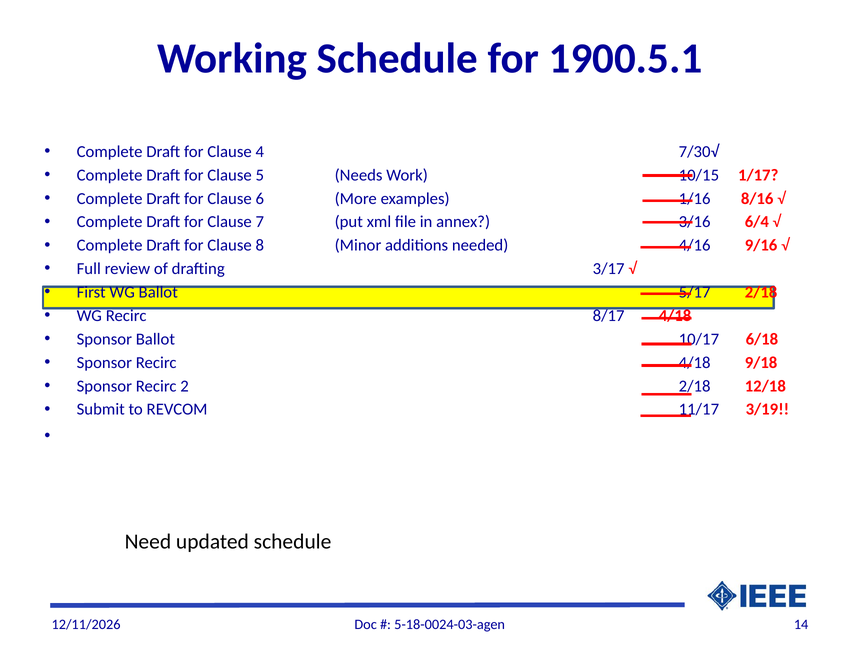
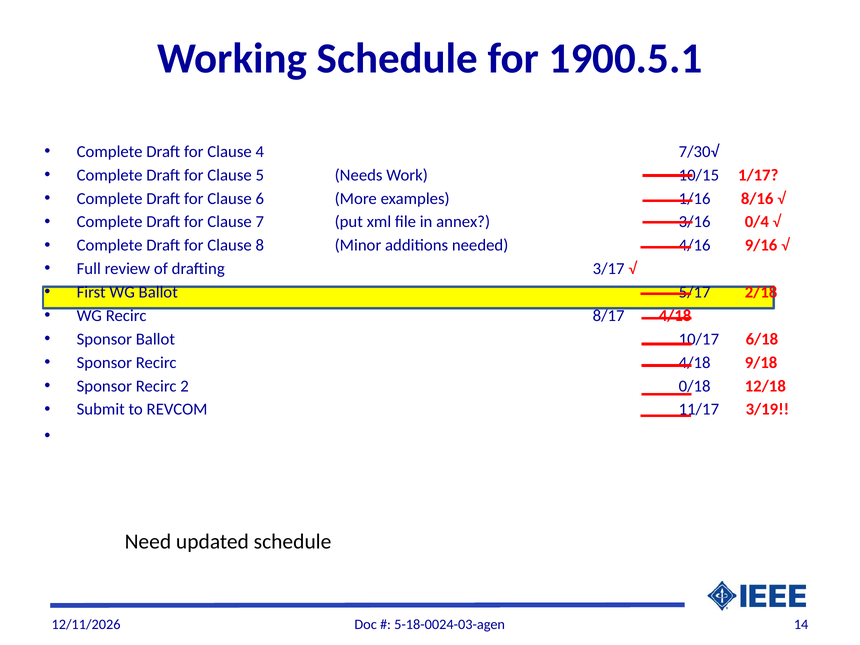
6/4: 6/4 -> 0/4 (757, 222)
2 2/18: 2/18 -> 0/18 (695, 386)
